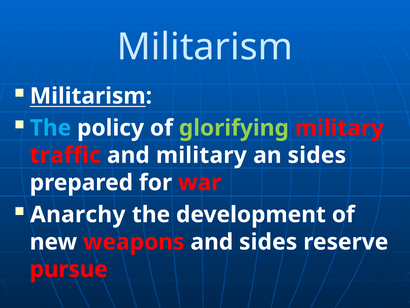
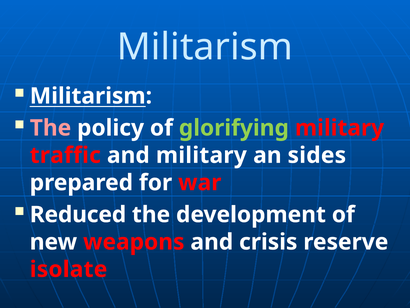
The colour: light blue -> pink (50, 128)
Anarchy: Anarchy -> Reduced (78, 214)
and sides: sides -> crisis (268, 242)
pursue: pursue -> isolate (69, 269)
